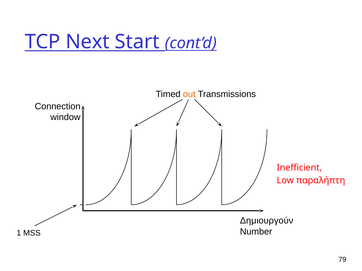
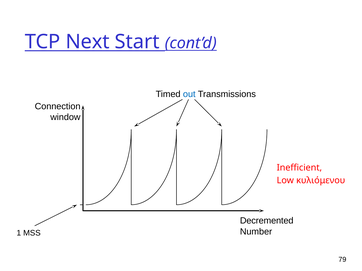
out colour: orange -> blue (189, 94)
παραλήπτη: παραλήπτη -> κυλιόμενου (321, 181)
Δημιουργούν: Δημιουργούν -> Decremented (267, 221)
